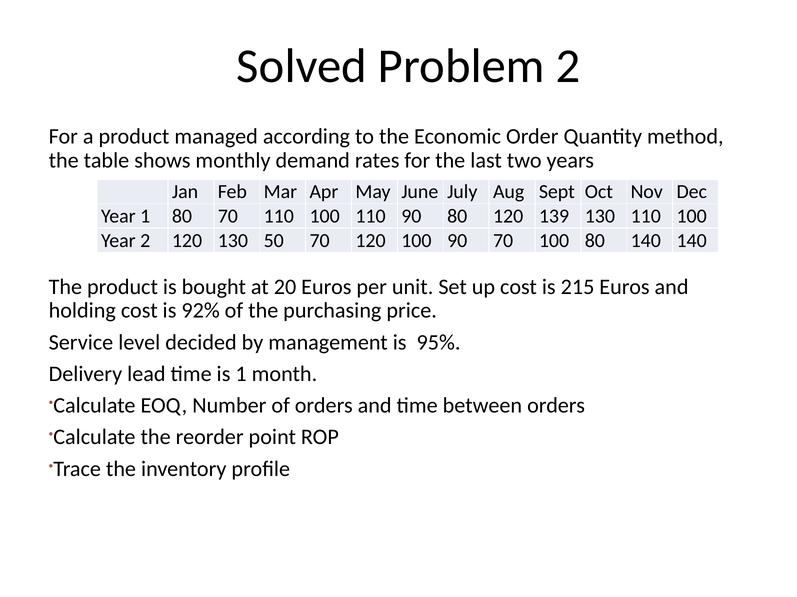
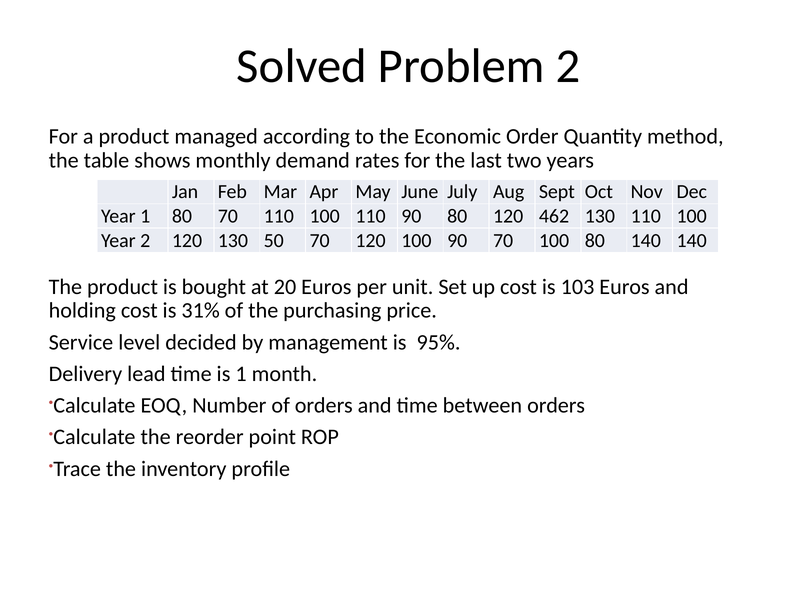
139: 139 -> 462 (554, 216)
215: 215 -> 103 (577, 287)
92%: 92% -> 31% (201, 311)
